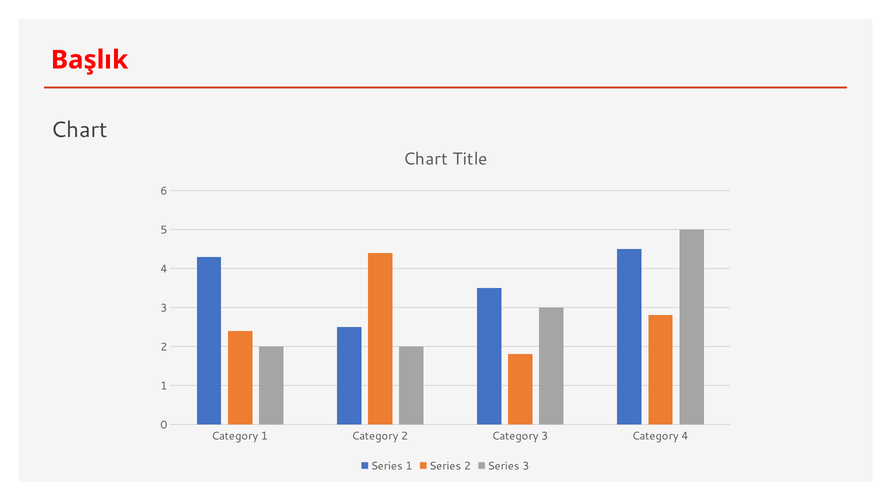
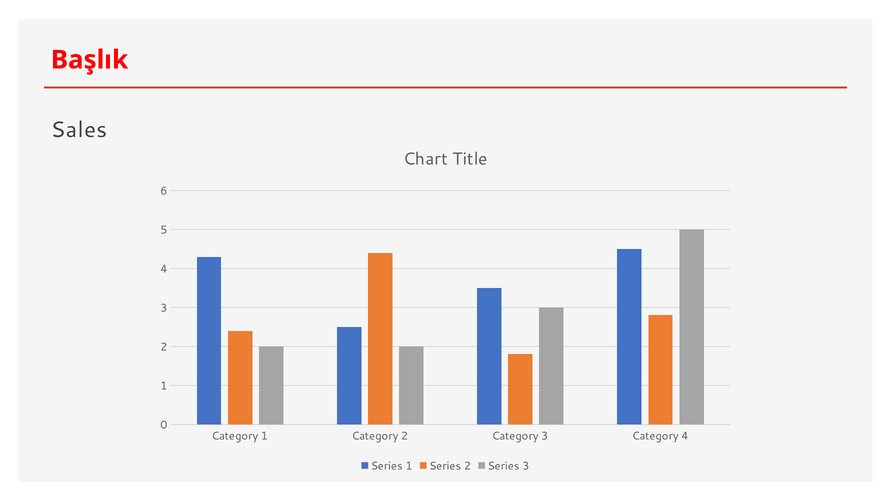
Chart: Chart -> Sales (79, 130)
